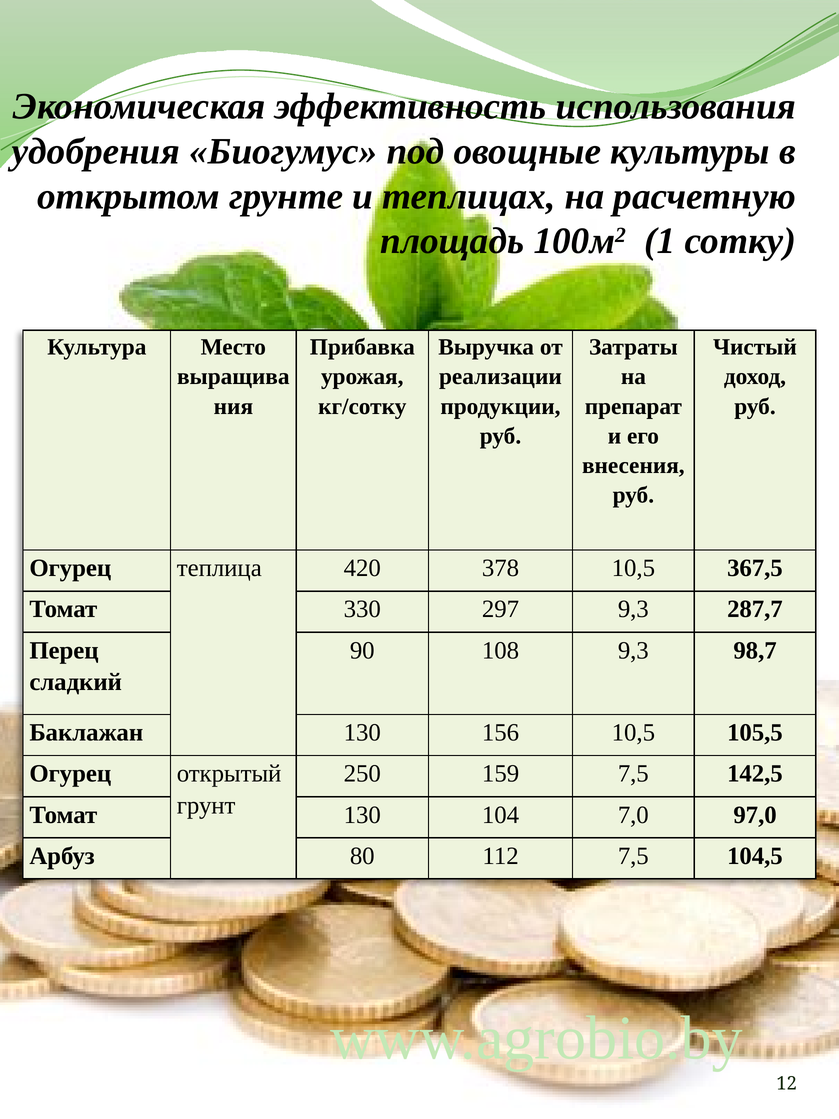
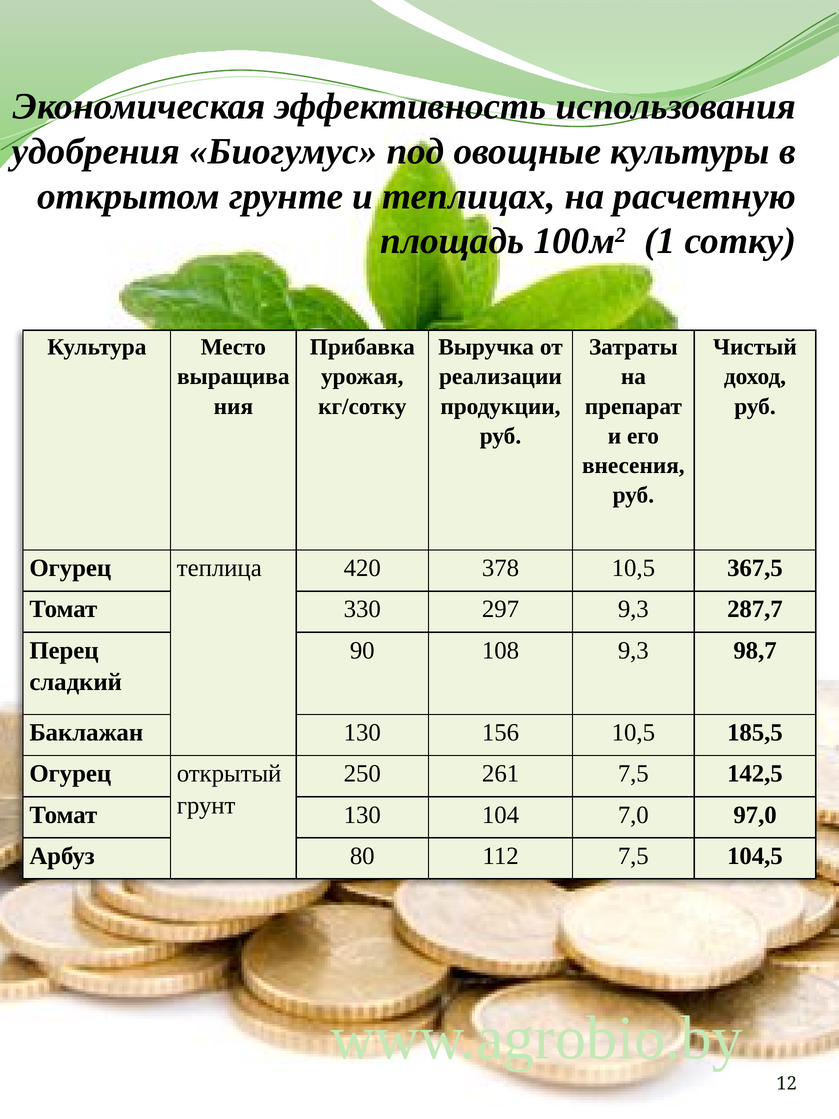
105,5: 105,5 -> 185,5 (755, 732)
159: 159 -> 261 (501, 774)
